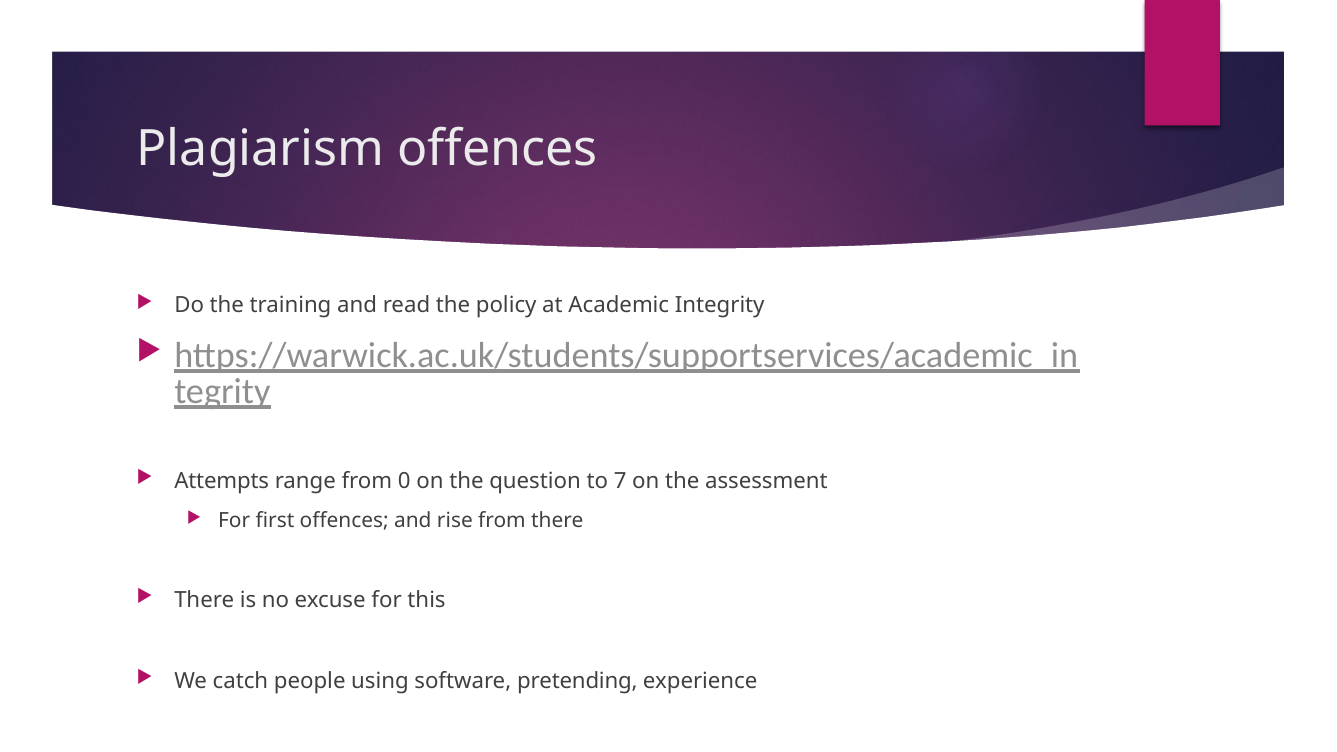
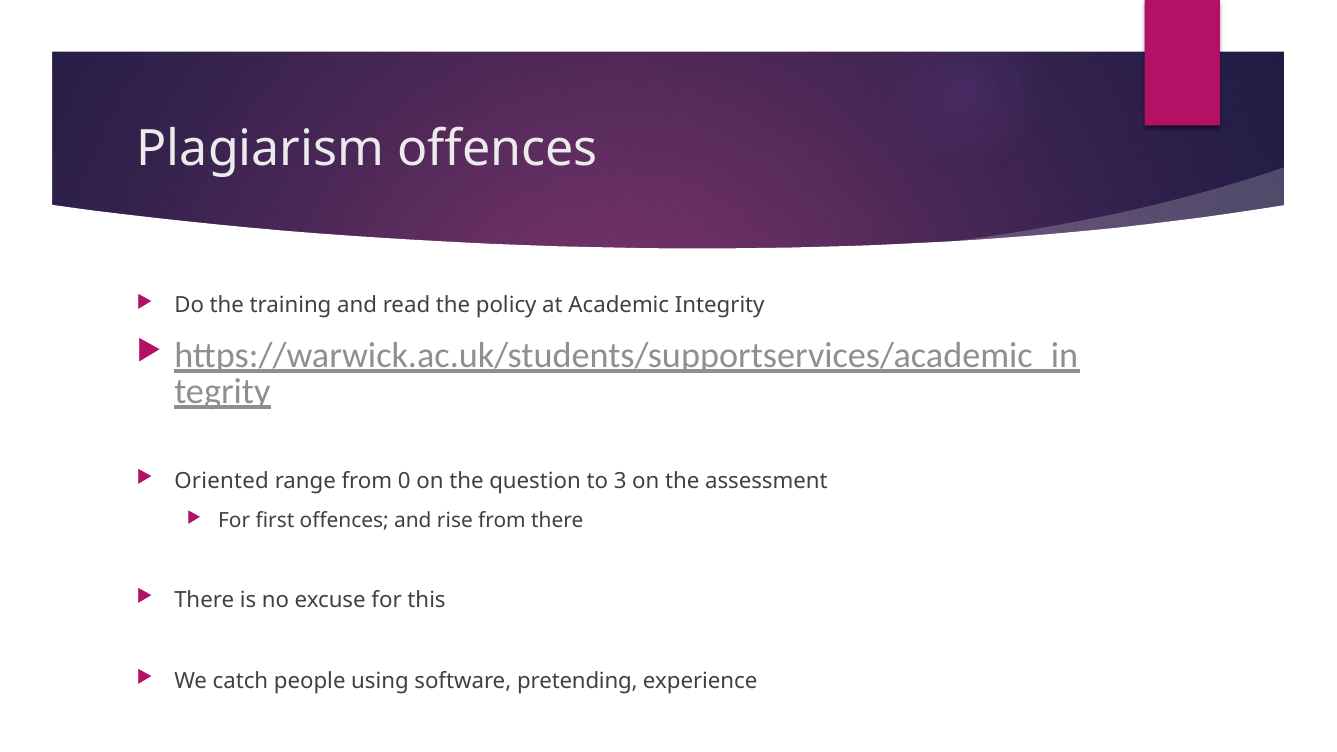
Attempts: Attempts -> Oriented (222, 481)
7: 7 -> 3 (620, 481)
